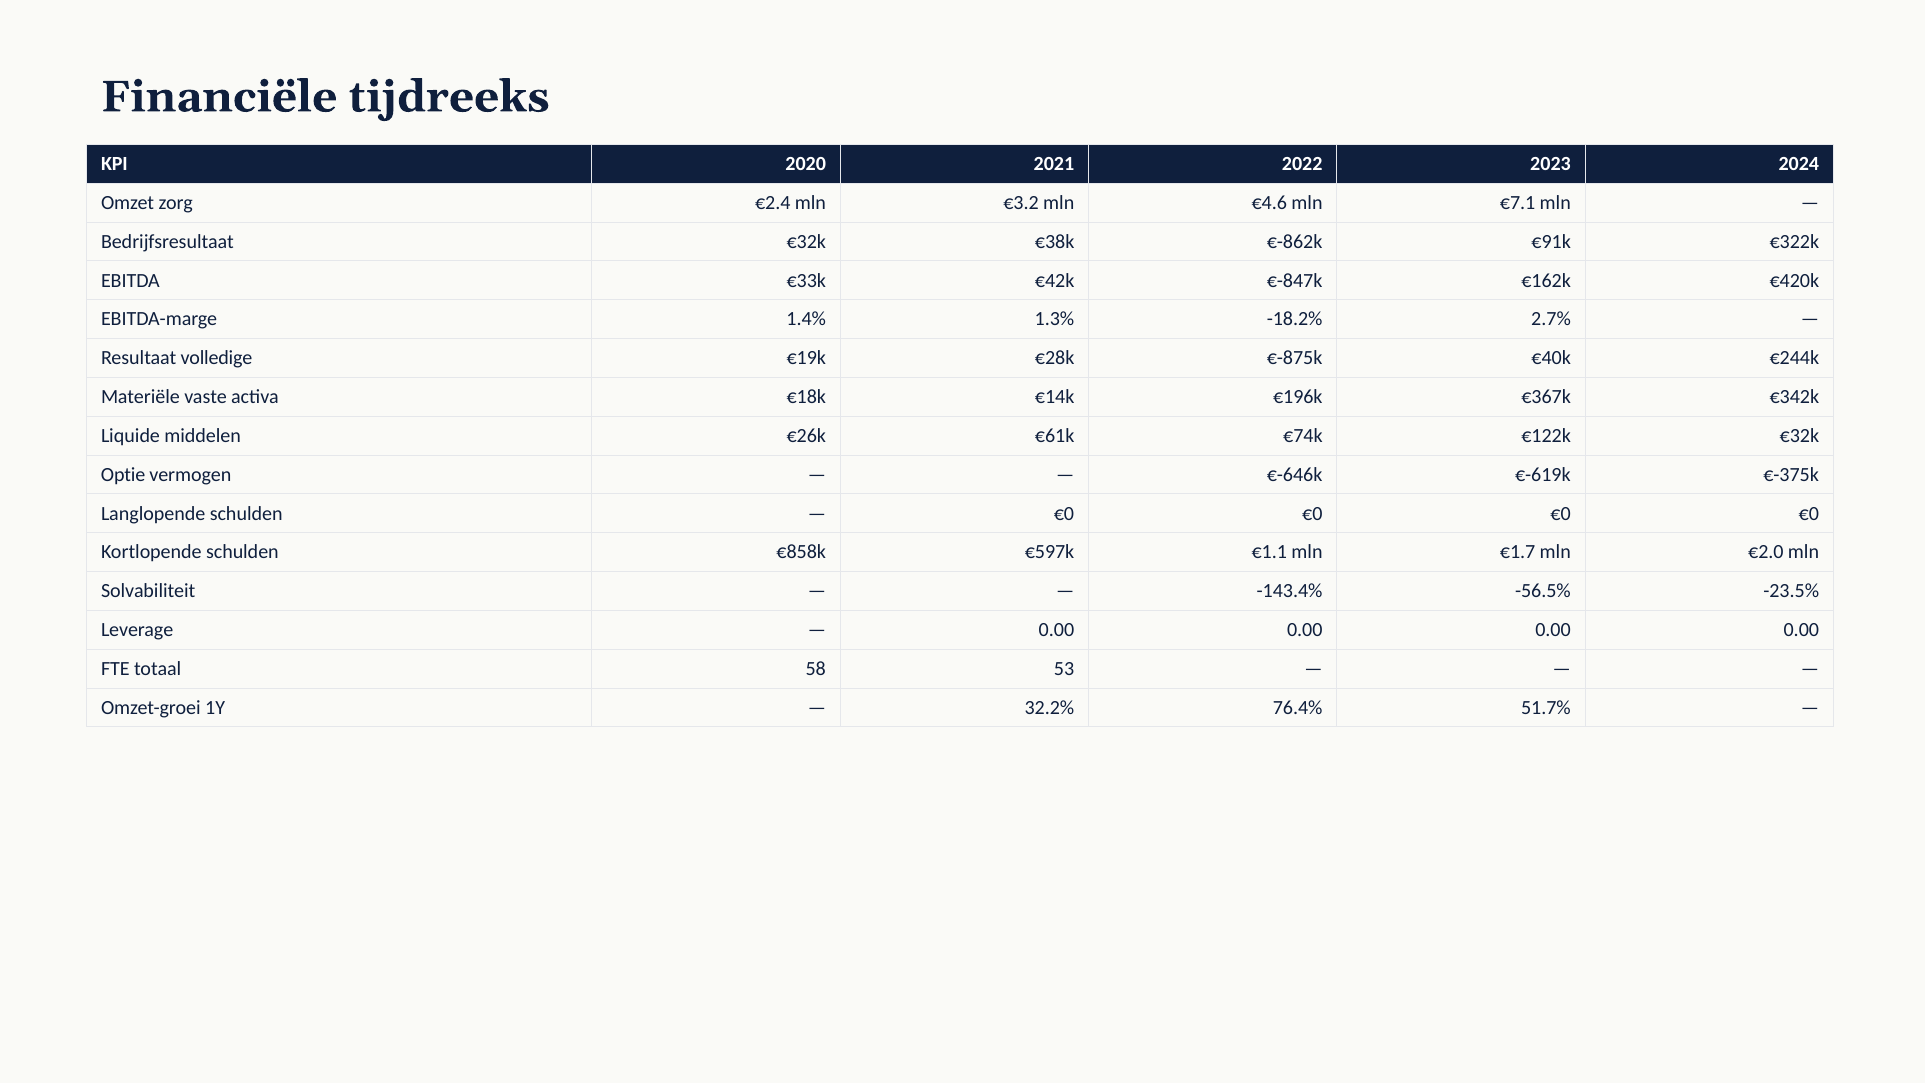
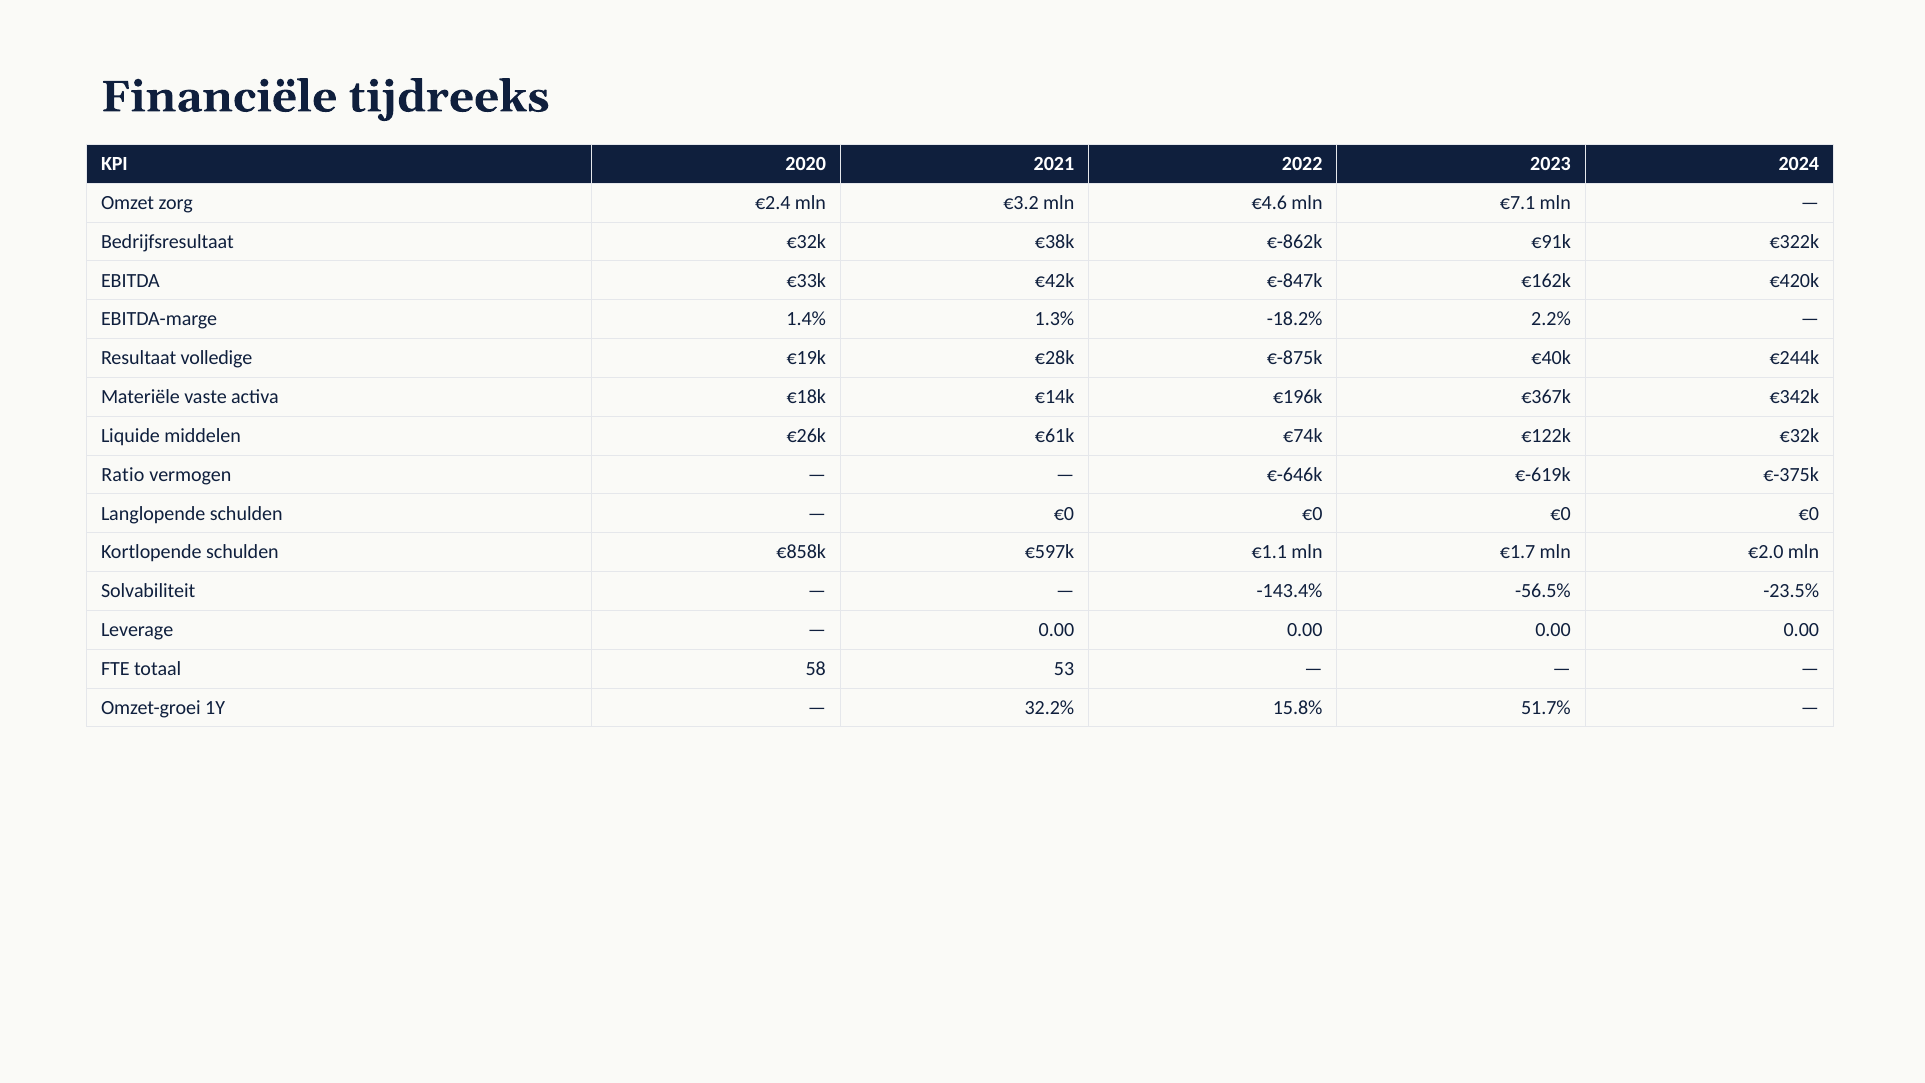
2.7%: 2.7% -> 2.2% (1551, 319)
Optie: Optie -> Ratio (123, 475)
76.4%: 76.4% -> 15.8% (1298, 707)
